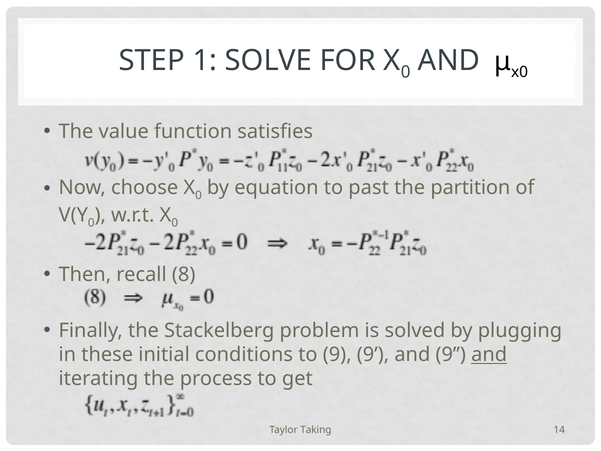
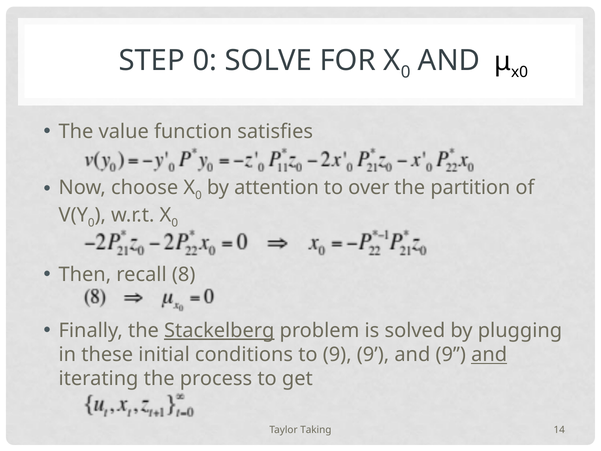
STEP 1: 1 -> 0 (205, 61)
equation: equation -> attention (277, 188)
past: past -> over (369, 188)
Stackelberg underline: none -> present (219, 331)
